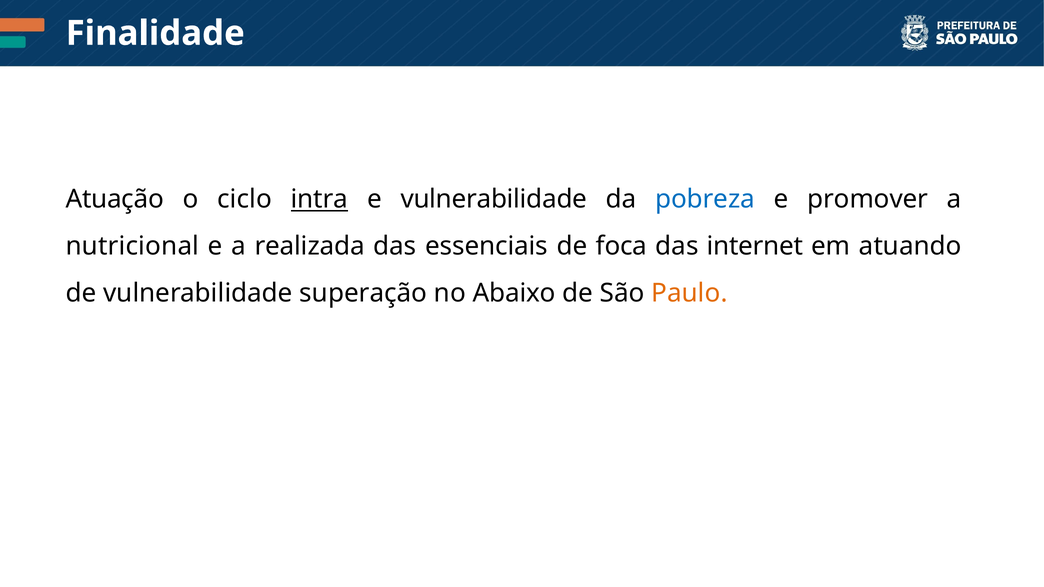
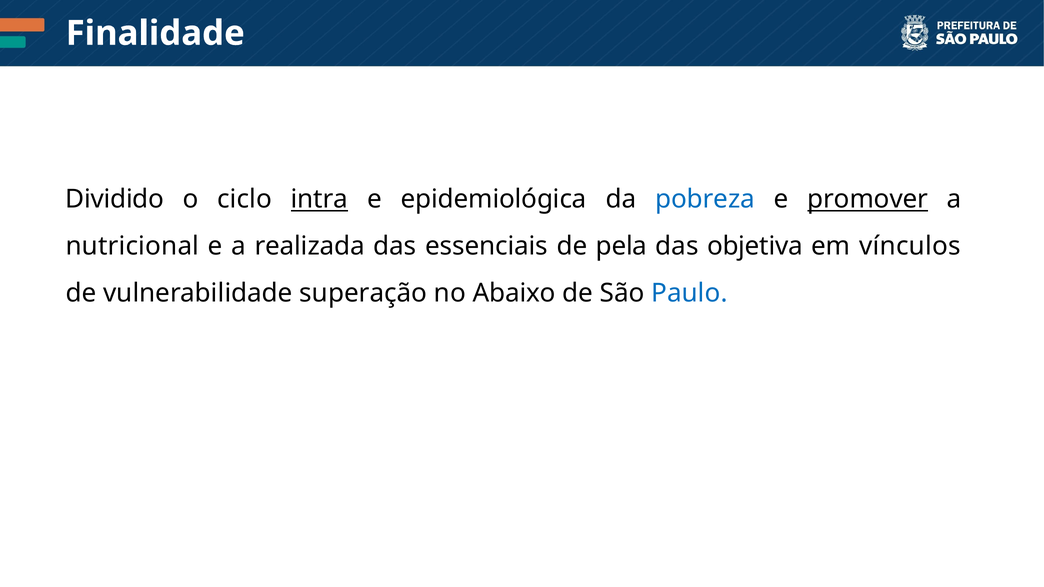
Atuação: Atuação -> Dividido (115, 199)
e vulnerabilidade: vulnerabilidade -> epidemiológica (494, 199)
promover underline: none -> present (868, 199)
foca: foca -> pela (621, 246)
internet: internet -> objetiva (755, 246)
atuando: atuando -> vínculos (910, 246)
Paulo colour: orange -> blue (689, 293)
